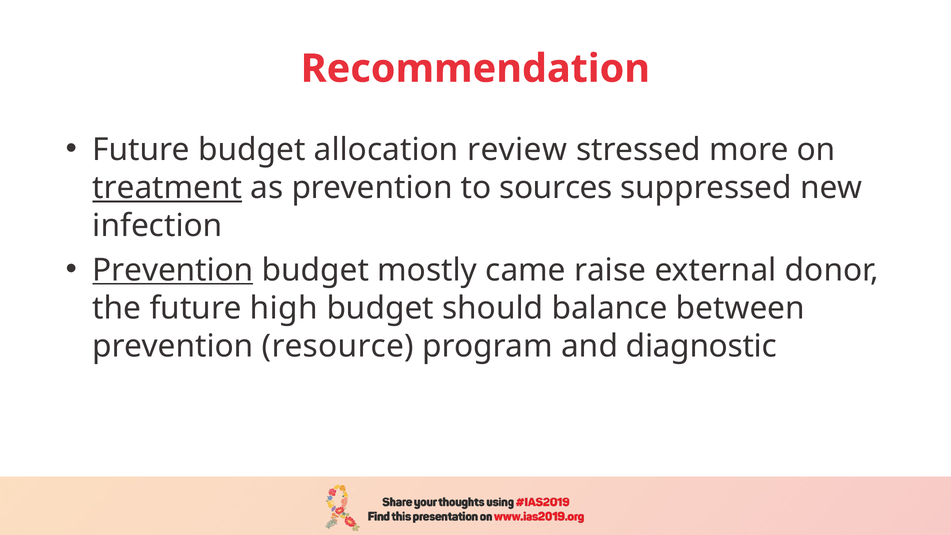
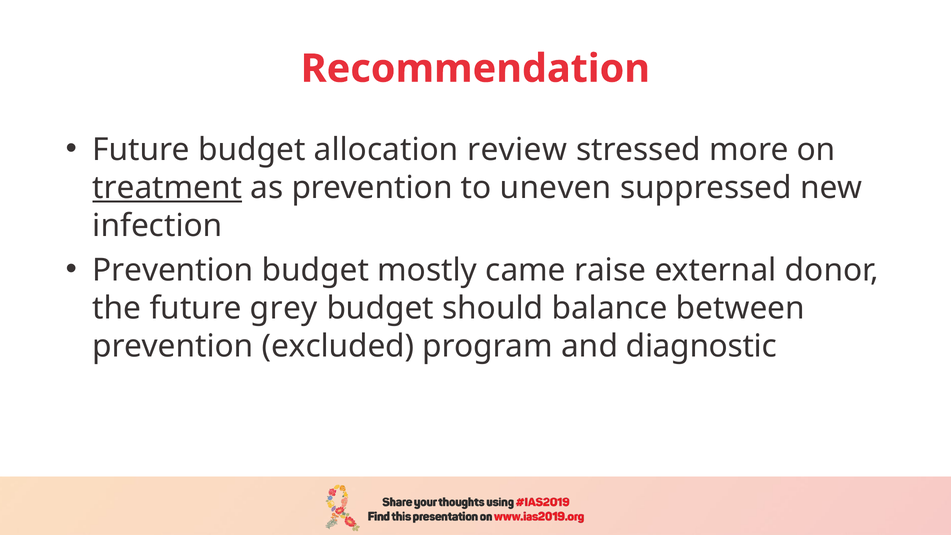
sources: sources -> uneven (556, 188)
Prevention underline: present -> none (173, 270)
high: high -> grey (284, 308)
resource: resource -> excluded (338, 346)
